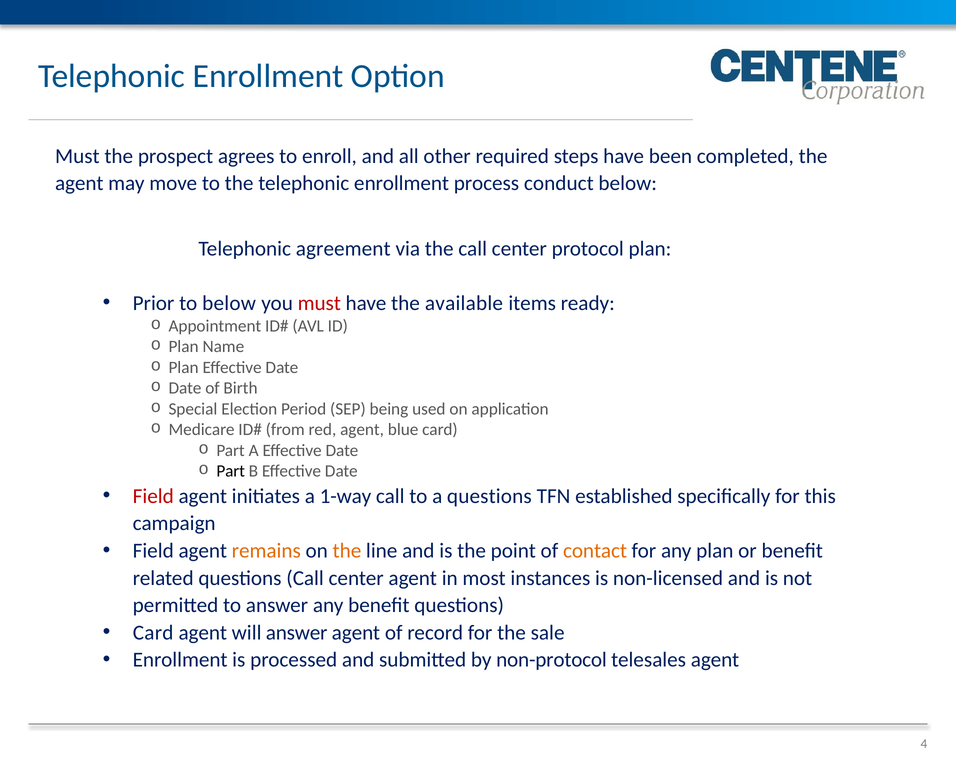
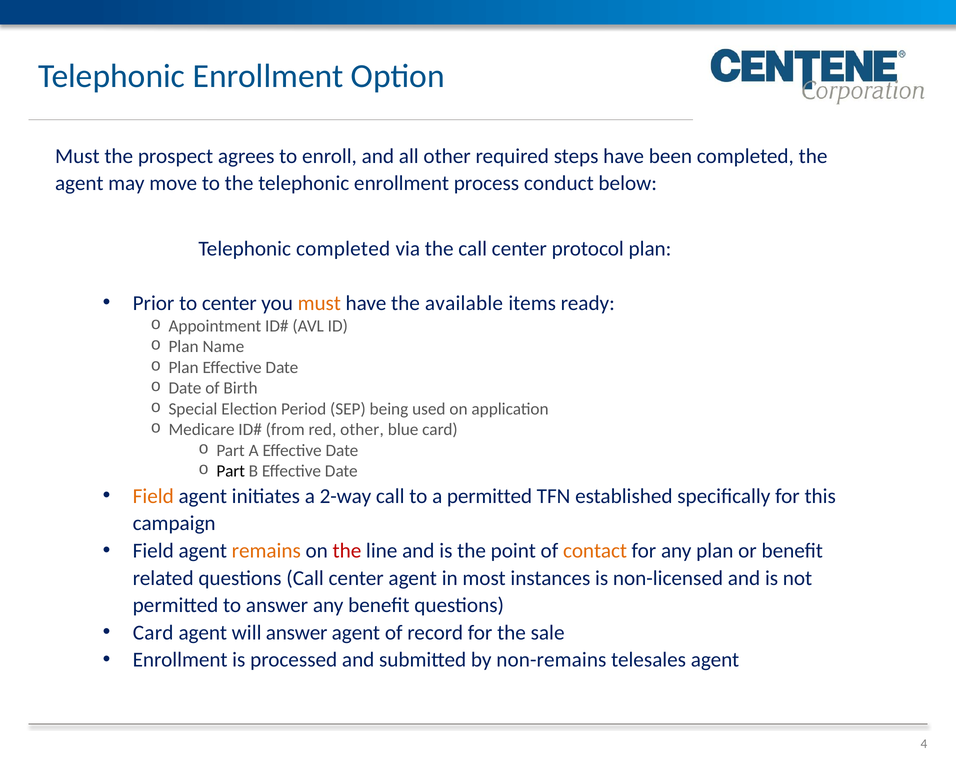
Telephonic agreement: agreement -> completed (343, 248)
to below: below -> center (229, 303)
must colour: red -> orange (319, 303)
red agent: agent -> other (362, 429)
Field colour: red -> orange (153, 496)
1-way: 1-way -> 2-way (346, 496)
a questions: questions -> permitted (490, 496)
the colour: orange -> red (347, 551)
non-protocol: non-protocol -> non-remains (551, 660)
